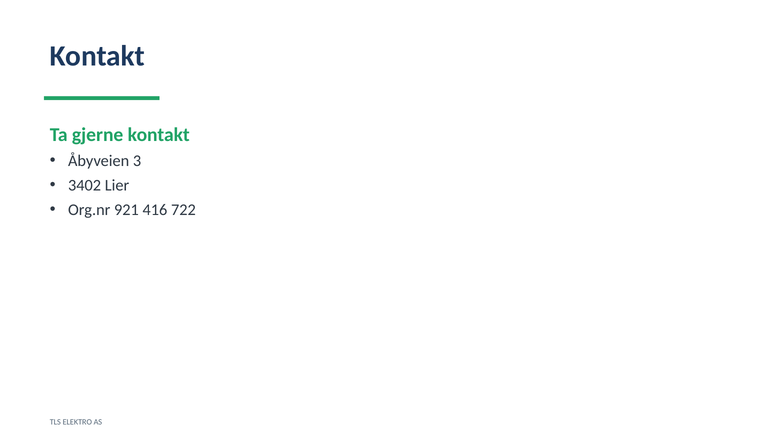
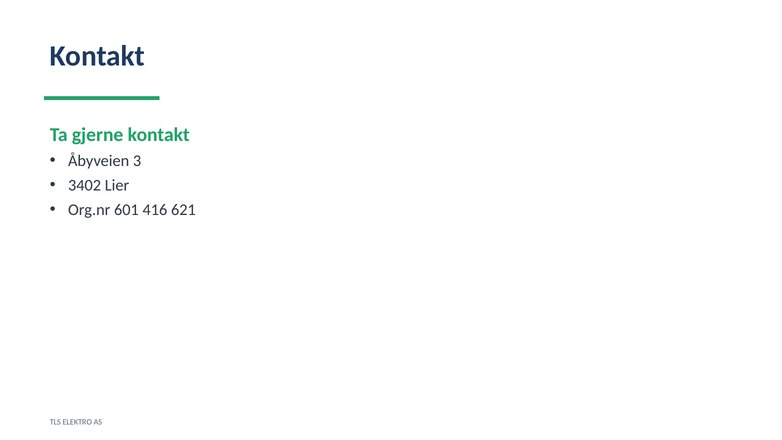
921: 921 -> 601 (126, 210)
722: 722 -> 621 (183, 210)
